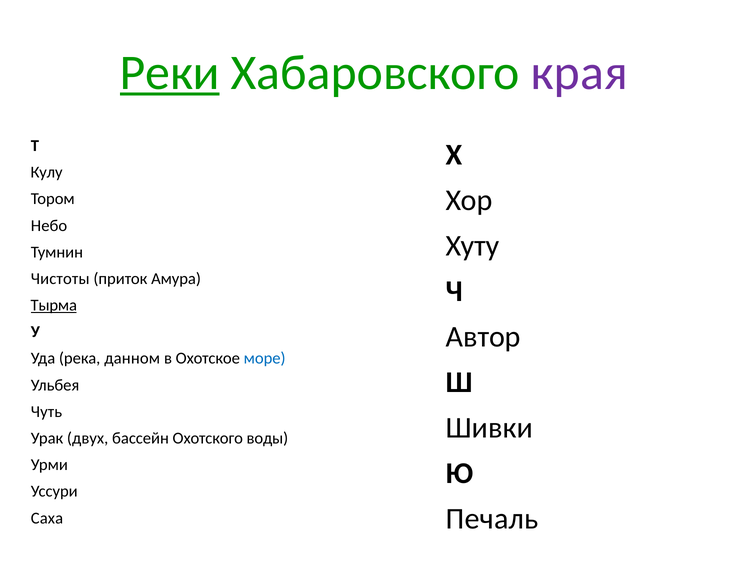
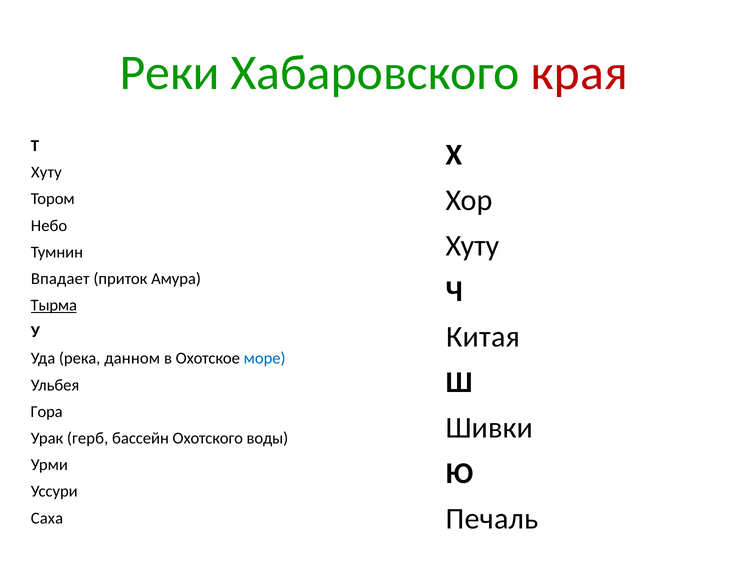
Реки underline: present -> none (170, 73)
края colour: purple -> red (579, 73)
Кулу: Кулу -> Хуту (46, 172)
Чистоты: Чистоты -> Впадает (60, 279)
Автор: Автор -> Китая (483, 337)
Чуть: Чуть -> Гора (47, 412)
двух: двух -> герб (88, 438)
